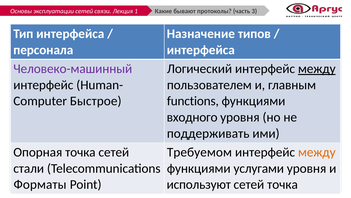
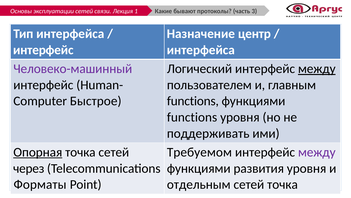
типов: типов -> центр (255, 34)
персонала: персонала -> интерфейс (43, 50)
входного: входного -> functions (192, 117)
Опорная underline: none -> present (38, 152)
между colour: orange -> purple (317, 152)
стали: стали -> через (29, 168)
услугами: услугами -> развития (259, 168)
используют: используют -> отдельным (199, 184)
